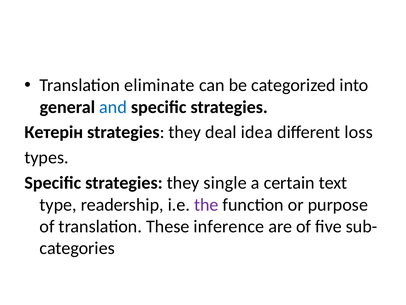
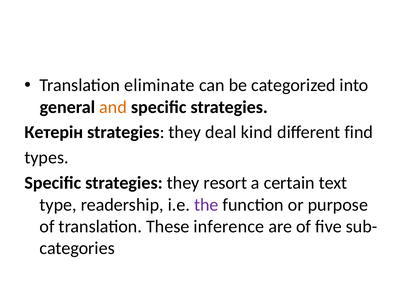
and colour: blue -> orange (113, 107)
idea: idea -> kind (257, 132)
loss: loss -> find (359, 132)
single: single -> resort (225, 183)
